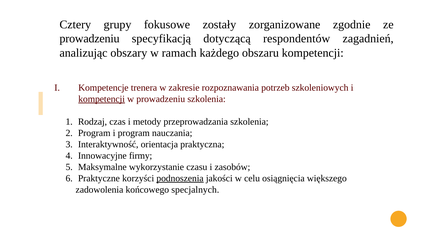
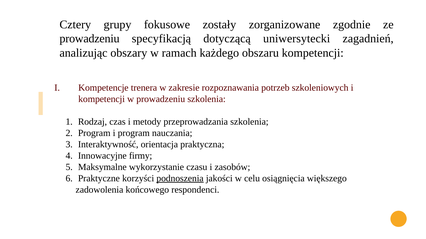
respondentów: respondentów -> uniwersytecki (297, 39)
kompetencji underline: present -> none (102, 99)
specjalnych: specjalnych -> respondenci (195, 190)
